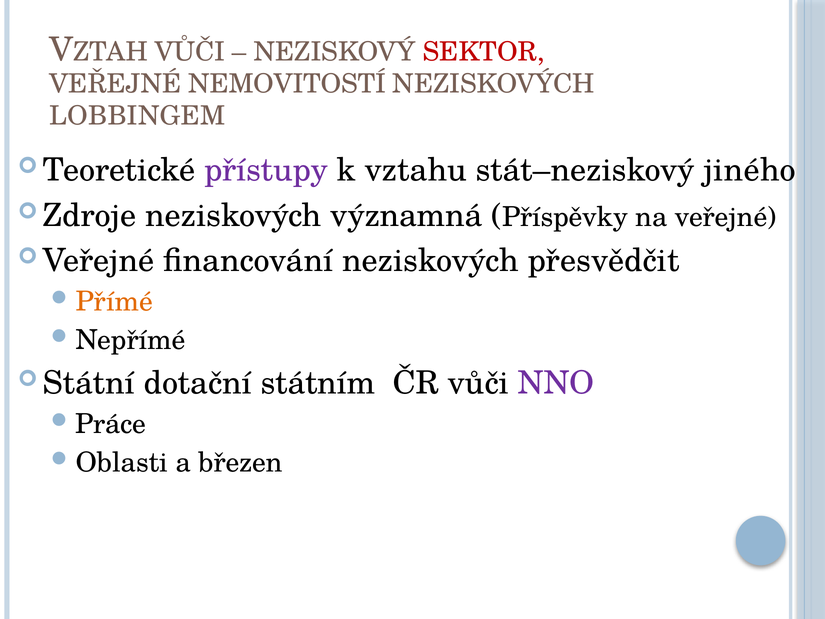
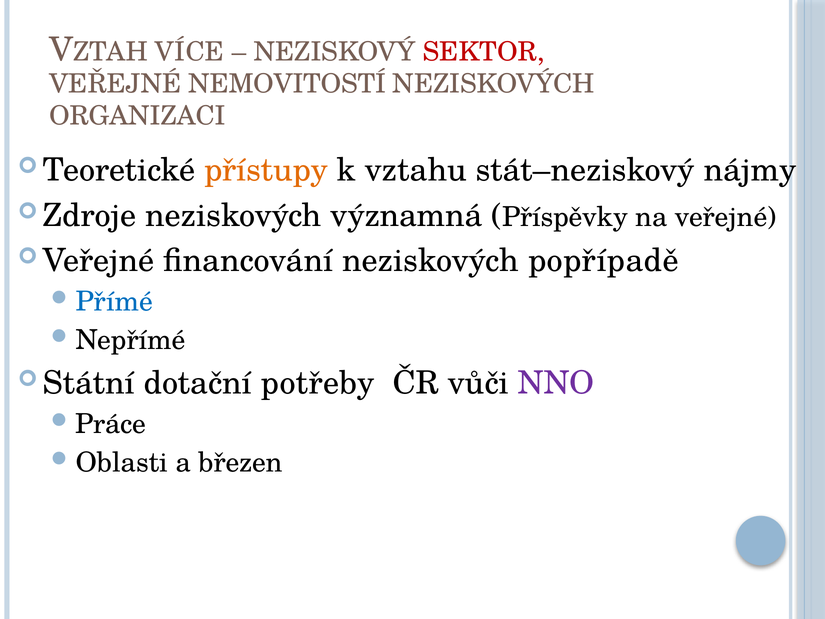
VŮČI: VŮČI -> VÍCE (190, 52)
LOBBINGEM: LOBBINGEM -> ORGANIZACI (137, 116)
přístupy colour: purple -> orange (266, 170)
jiného: jiného -> nájmy (750, 170)
přesvědčit: přesvědčit -> popřípadě (603, 261)
Přímé colour: orange -> blue (114, 302)
státním: státním -> potřeby (318, 383)
